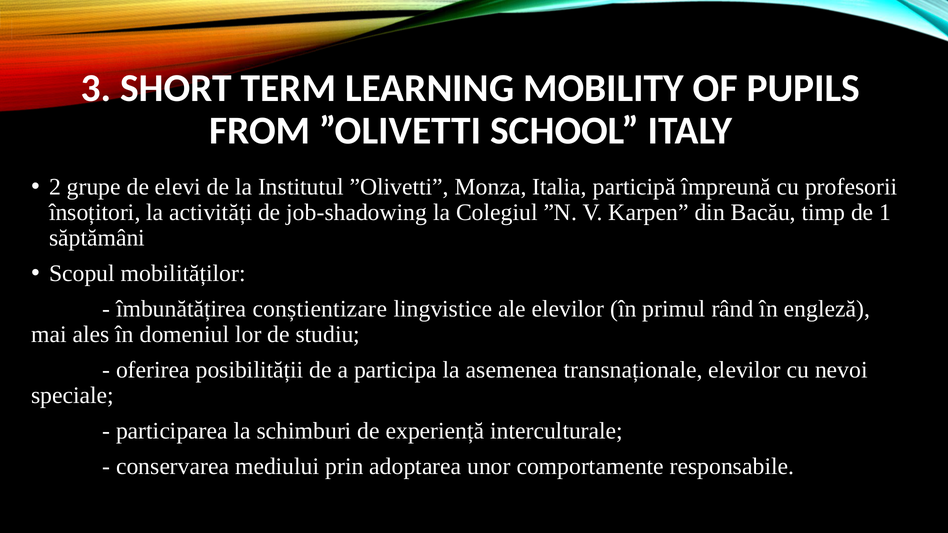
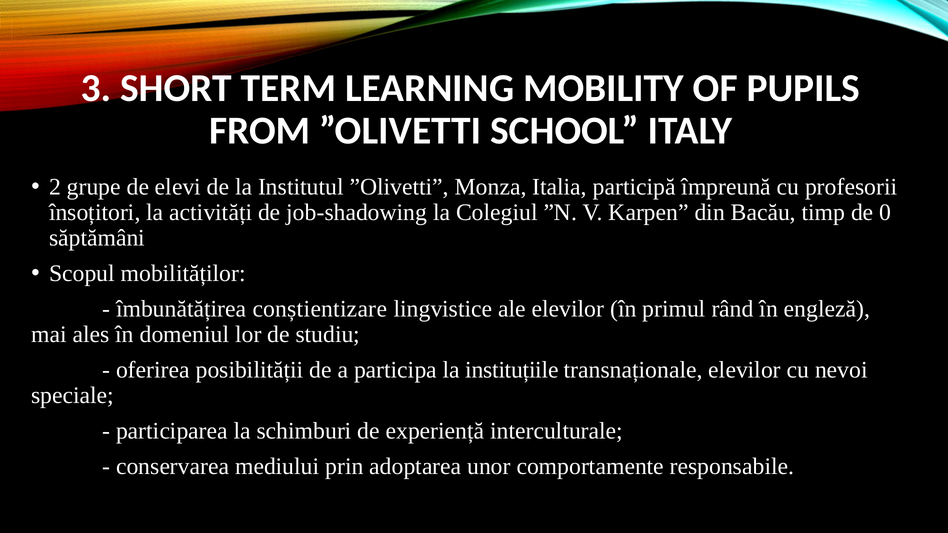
1: 1 -> 0 (885, 212)
asemenea: asemenea -> instituțiile (512, 370)
